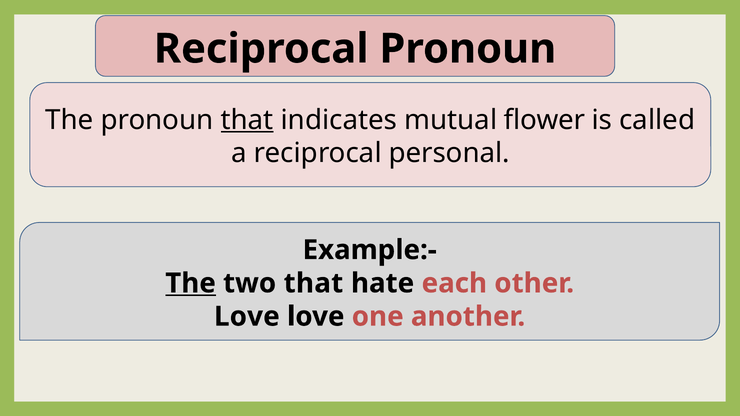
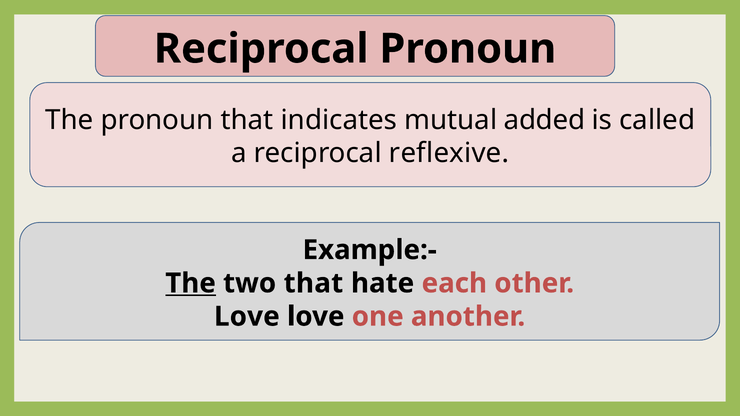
that underline: present -> none (247, 120)
flower: flower -> added (545, 120)
personal: personal -> reflexive (449, 153)
